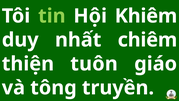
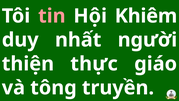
tin colour: light green -> pink (52, 16)
chiêm: chiêm -> người (147, 40)
tuôn: tuôn -> thực (94, 64)
